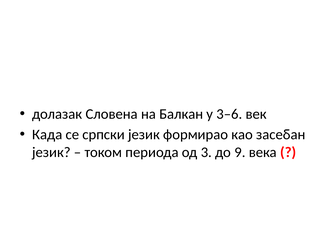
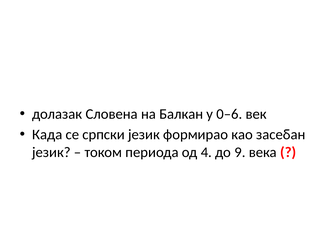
3–6: 3–6 -> 0–6 (229, 114)
3: 3 -> 4 (206, 152)
